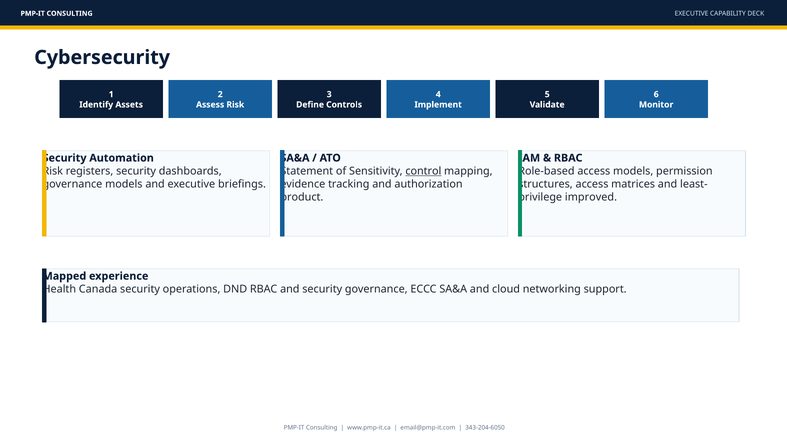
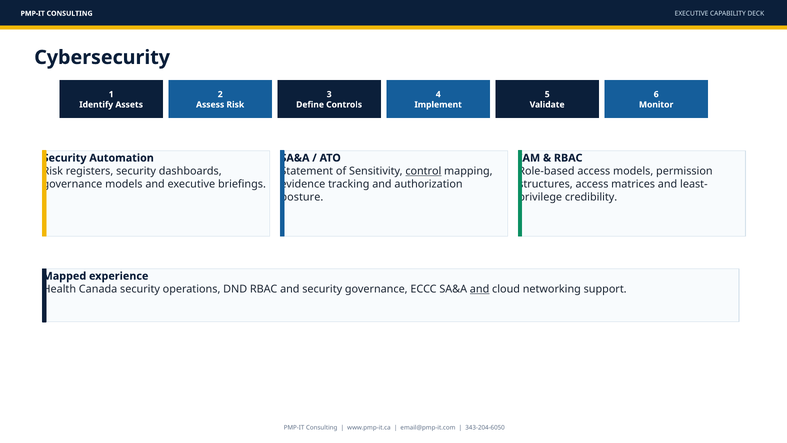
product: product -> posture (302, 197)
improved: improved -> credibility (591, 197)
and underline: none -> present (480, 289)
